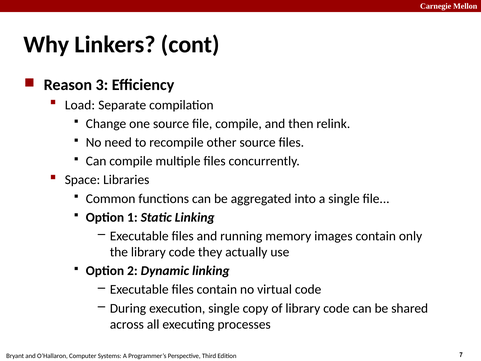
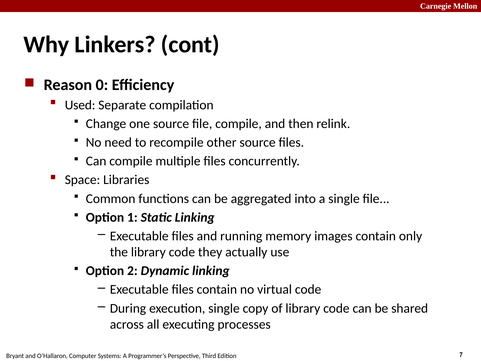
3: 3 -> 0 (102, 85)
Load: Load -> Used (80, 105)
